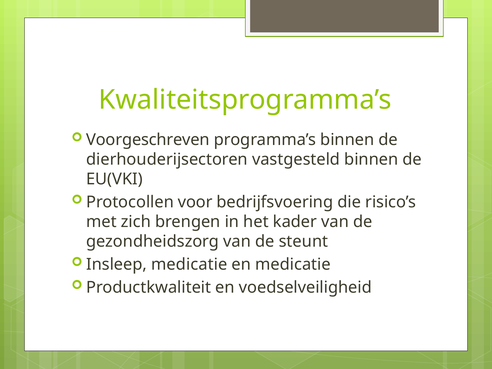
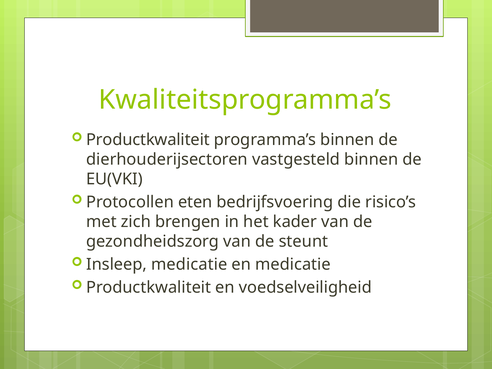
Voorgeschreven: Voorgeschreven -> Productkwaliteit (148, 140)
voor: voor -> eten (195, 202)
